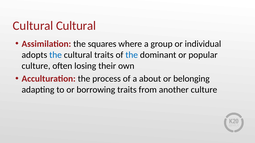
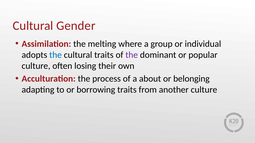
Cultural Cultural: Cultural -> Gender (76, 26)
squares: squares -> melting (102, 44)
the colour: blue -> purple (132, 55)
